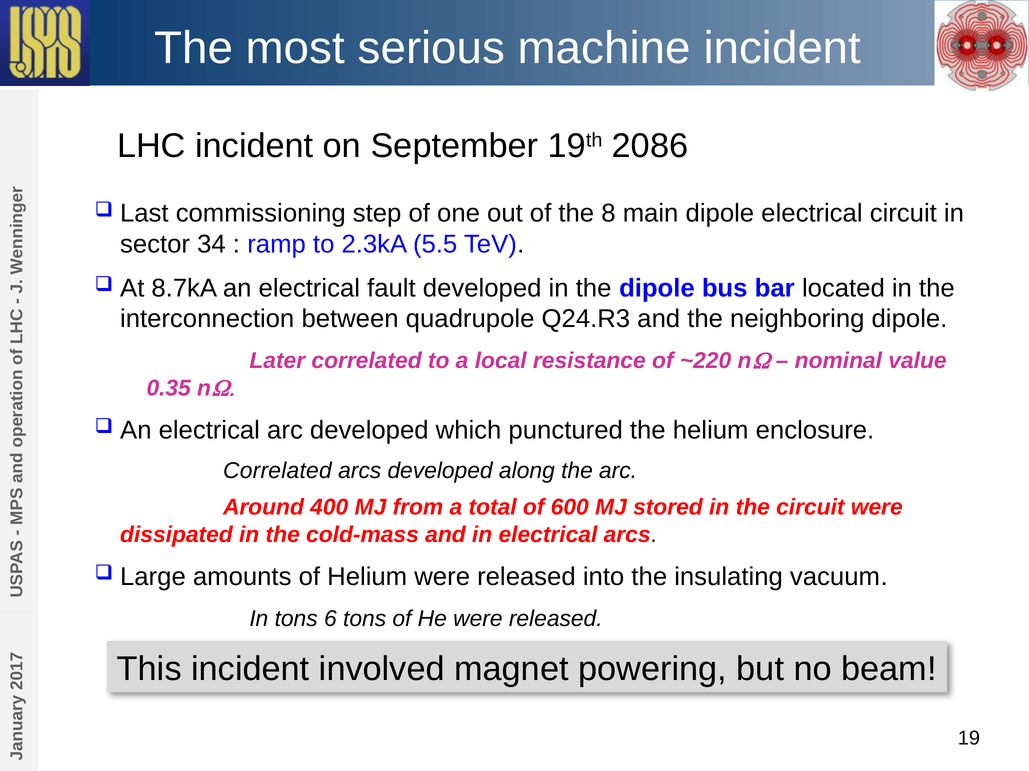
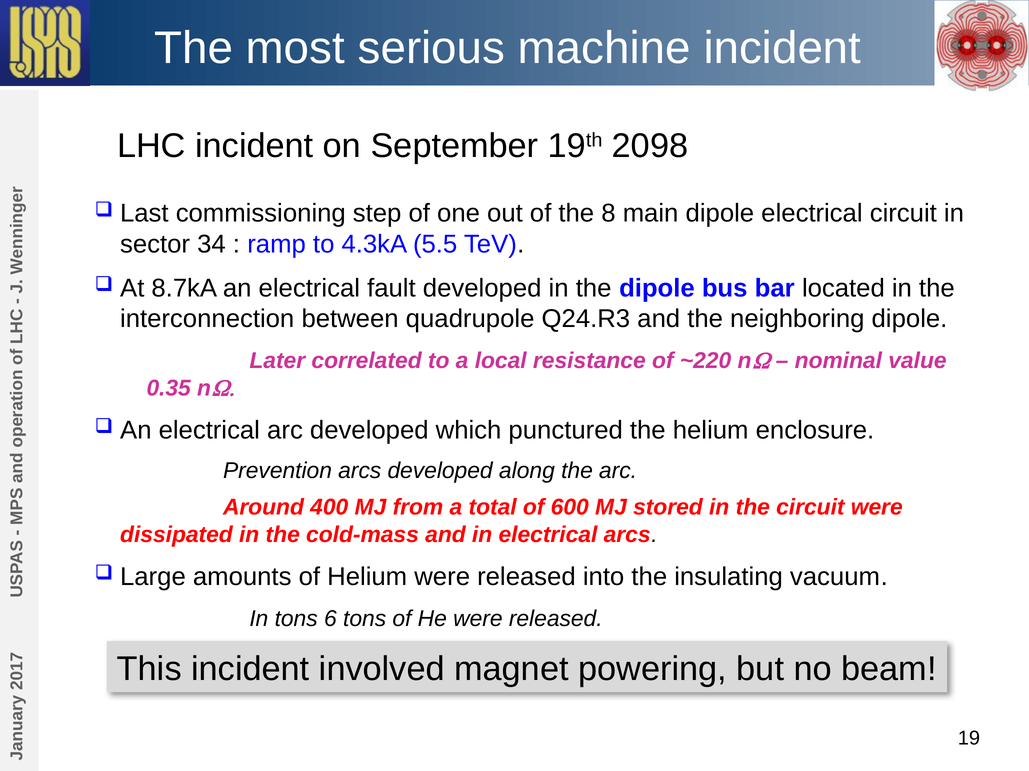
2086: 2086 -> 2098 (650, 146)
2.3kA: 2.3kA -> 4.3kA (374, 245)
Correlated: Correlated -> Prevention (277, 471)
